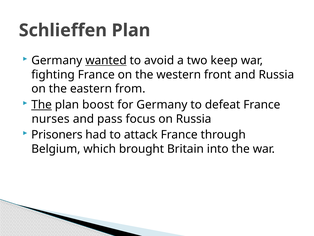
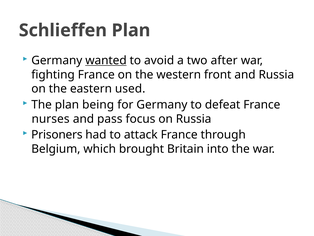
keep: keep -> after (224, 60)
from: from -> used (130, 89)
The underline: present -> none (42, 104)
boost: boost -> being (98, 104)
